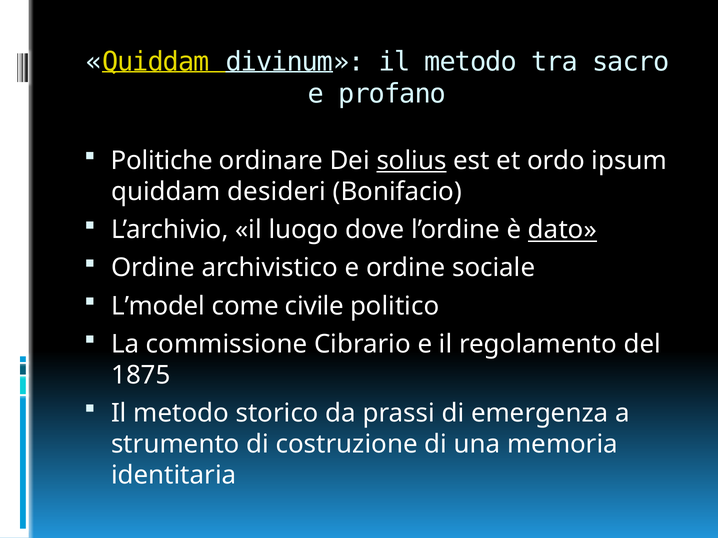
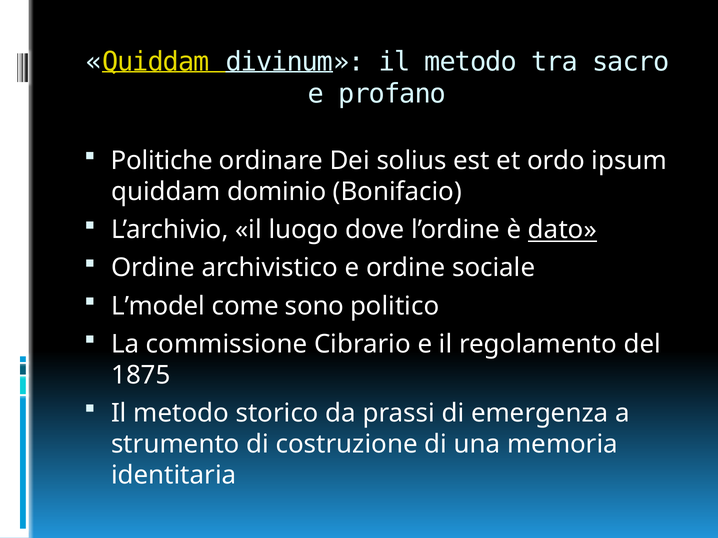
solius underline: present -> none (412, 161)
desideri: desideri -> dominio (277, 192)
civile: civile -> sono (314, 306)
